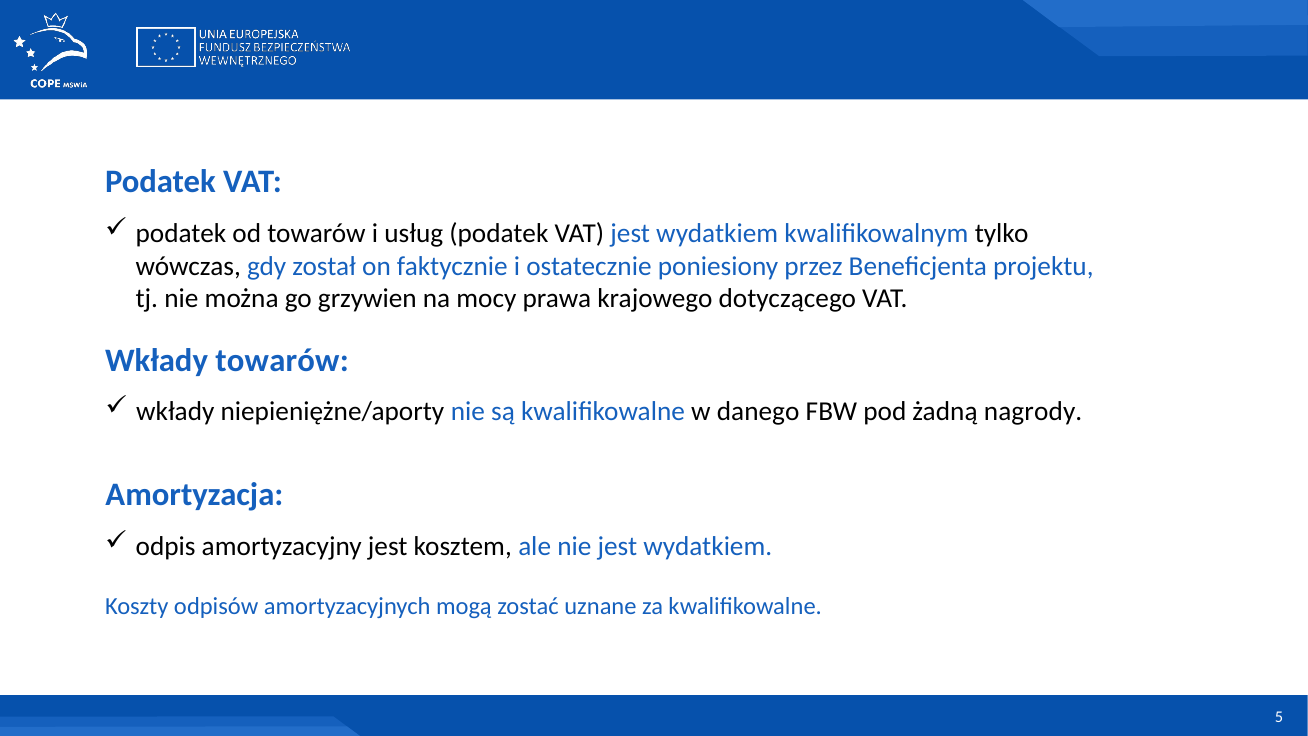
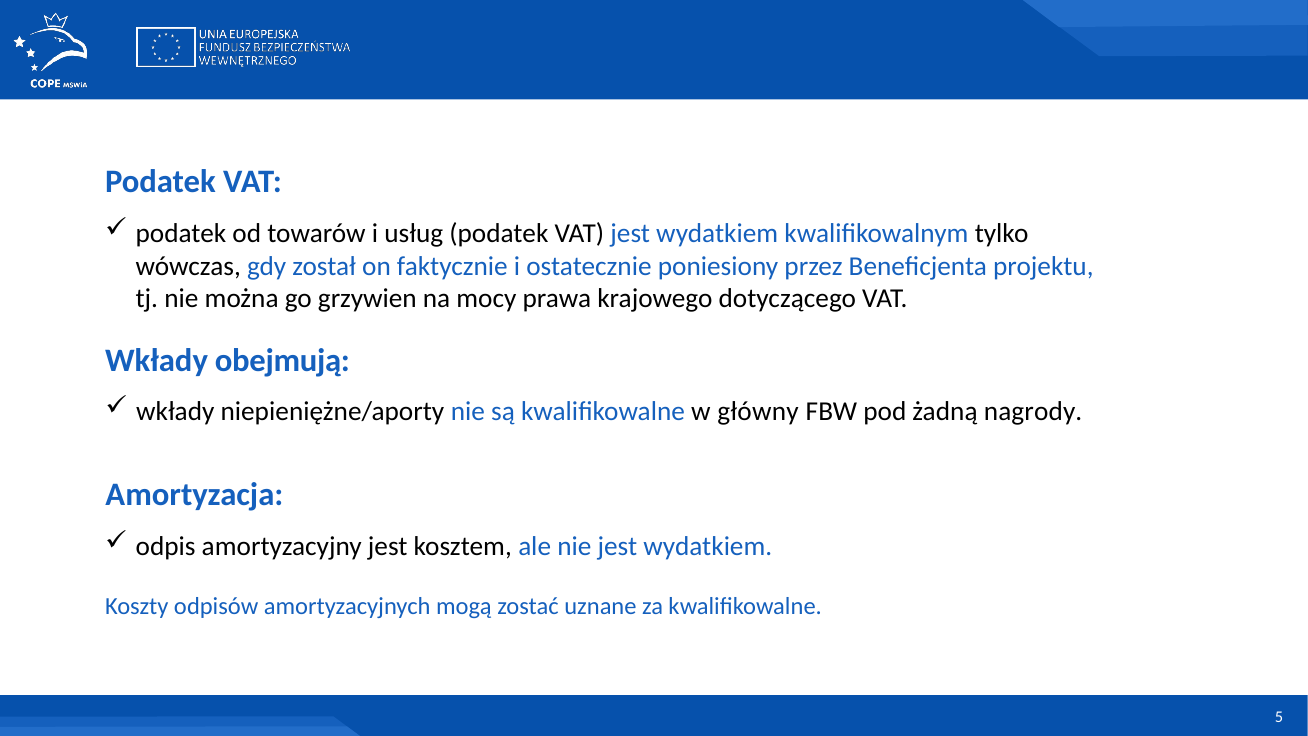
Wkłady towarów: towarów -> obejmują (282, 360)
danego: danego -> główny (758, 412)
